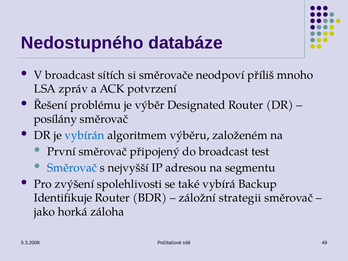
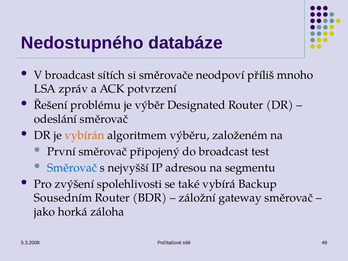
posílány: posílány -> odeslání (55, 119)
vybírán colour: blue -> orange (85, 135)
Identifikuje: Identifikuje -> Sousedním (63, 198)
strategii: strategii -> gateway (240, 198)
